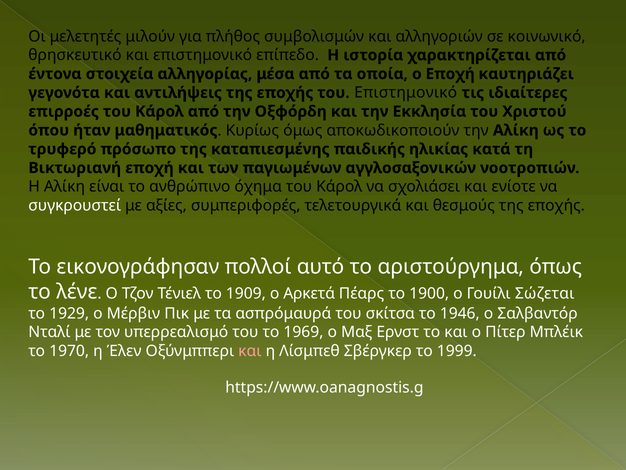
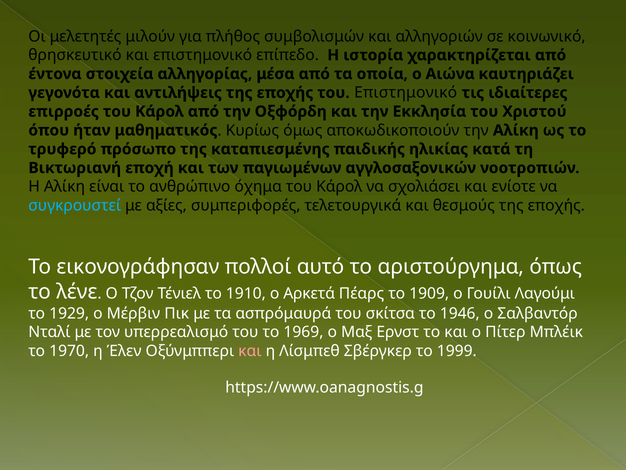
ο Εποχή: Εποχή -> Αιώνα (450, 74)
συγκρουστεί colour: white -> light blue (75, 205)
1909: 1909 -> 1910 (246, 293)
1900: 1900 -> 1909 (429, 293)
Σώζεται: Σώζεται -> Λαγούμι (545, 293)
